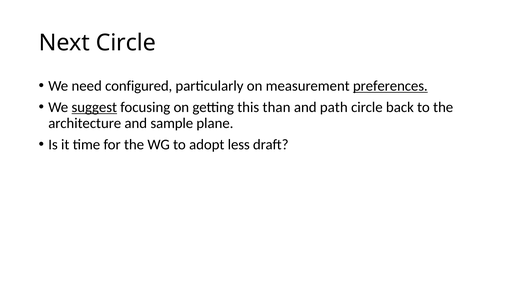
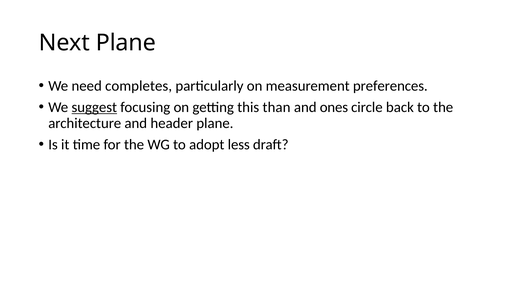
Next Circle: Circle -> Plane (126, 43)
configured: configured -> completes (139, 86)
preferences underline: present -> none (390, 86)
path: path -> ones (334, 107)
sample: sample -> header (172, 123)
